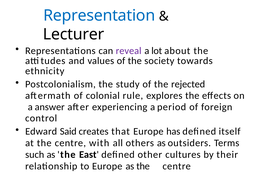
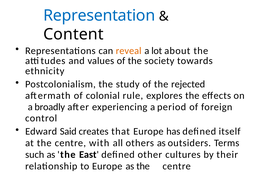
Lecturer: Lecturer -> Content (73, 34)
reveal colour: purple -> orange (129, 51)
answer: answer -> broadly (50, 107)
